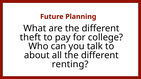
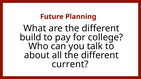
theft: theft -> build (30, 37)
renting: renting -> current (70, 64)
